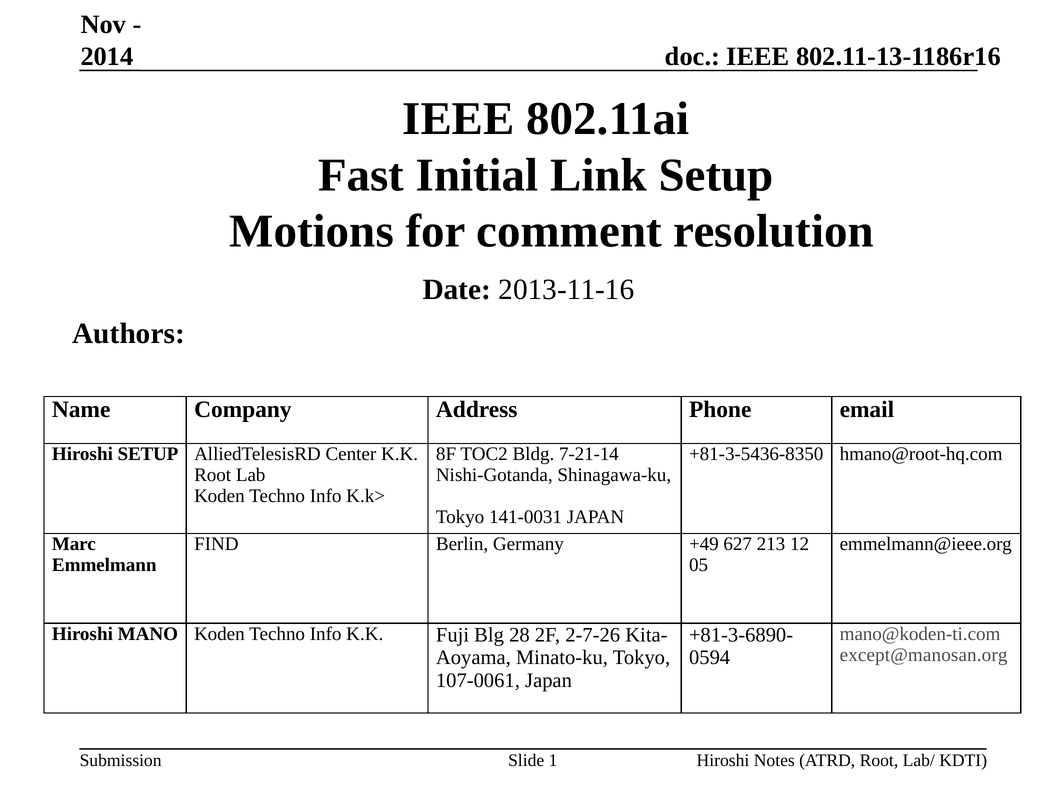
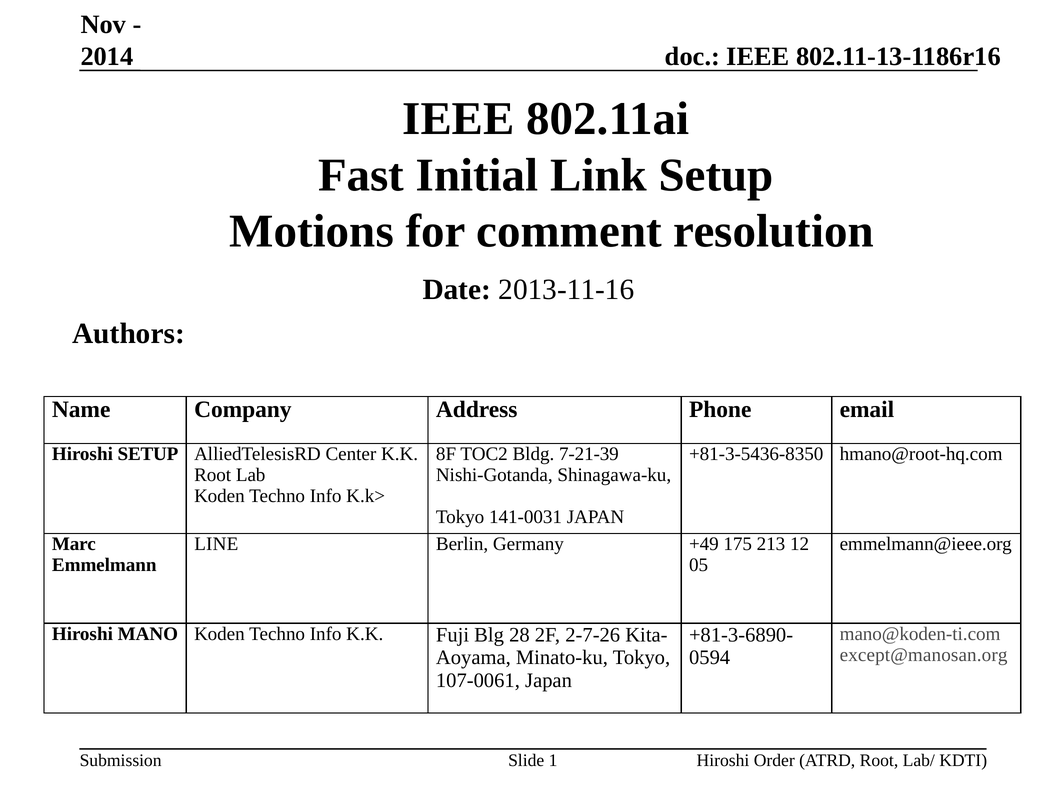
7-21-14: 7-21-14 -> 7-21-39 (589, 454)
FIND: FIND -> LINE (216, 544)
627: 627 -> 175 (738, 544)
Notes: Notes -> Order (774, 760)
